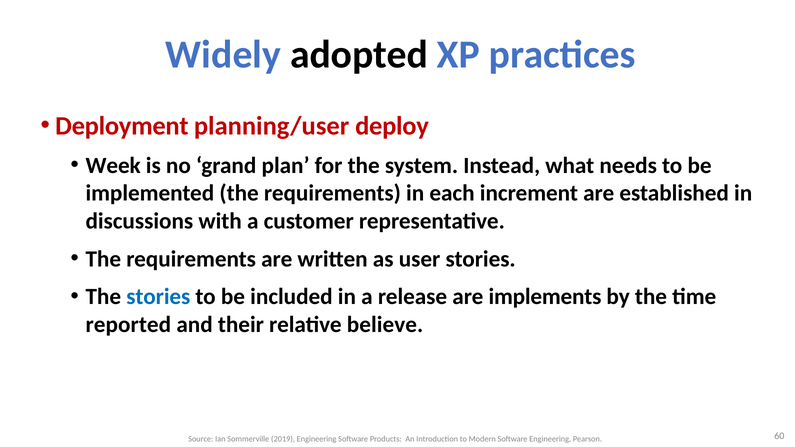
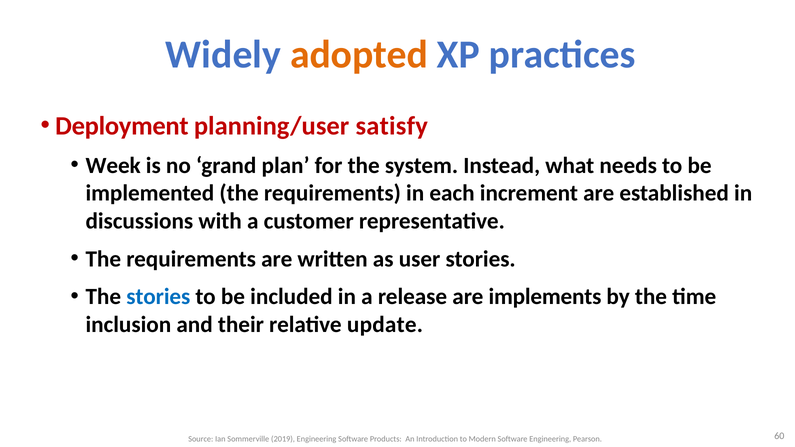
adopted colour: black -> orange (359, 55)
deploy: deploy -> satisfy (392, 126)
reported: reported -> inclusion (128, 325)
believe: believe -> update (385, 325)
